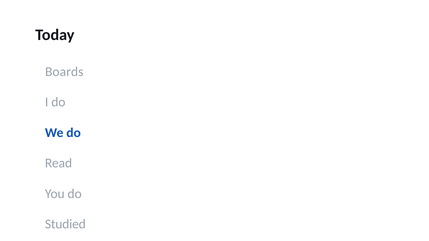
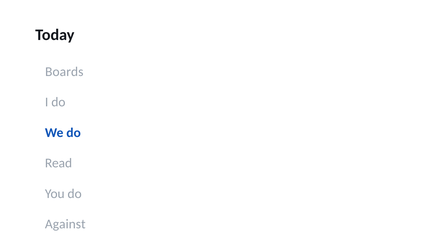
Studied: Studied -> Against (65, 225)
